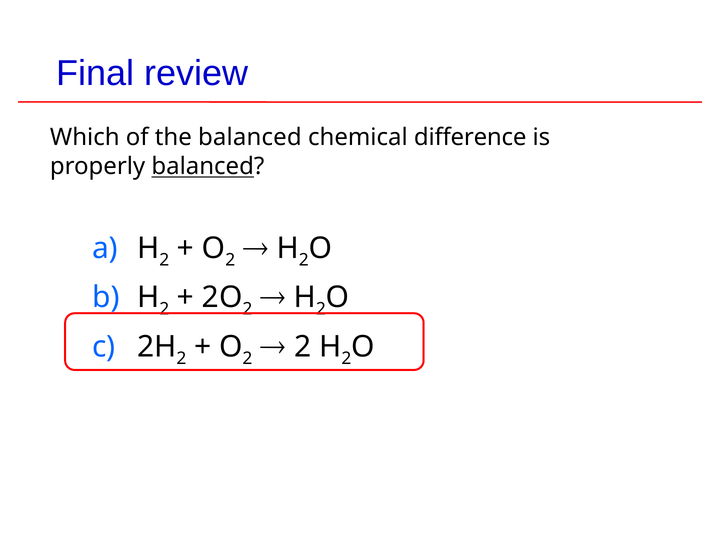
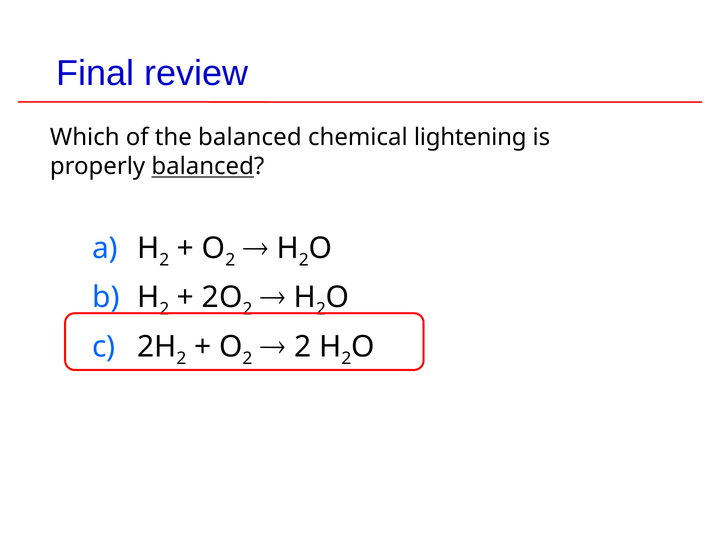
difference: difference -> lightening (470, 137)
